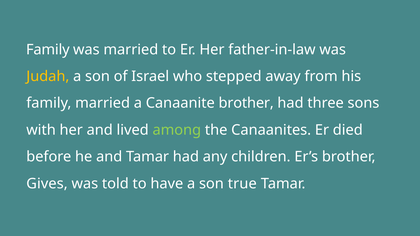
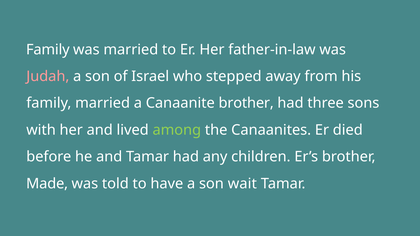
Judah colour: yellow -> pink (48, 76)
Gives: Gives -> Made (47, 184)
true: true -> wait (242, 184)
